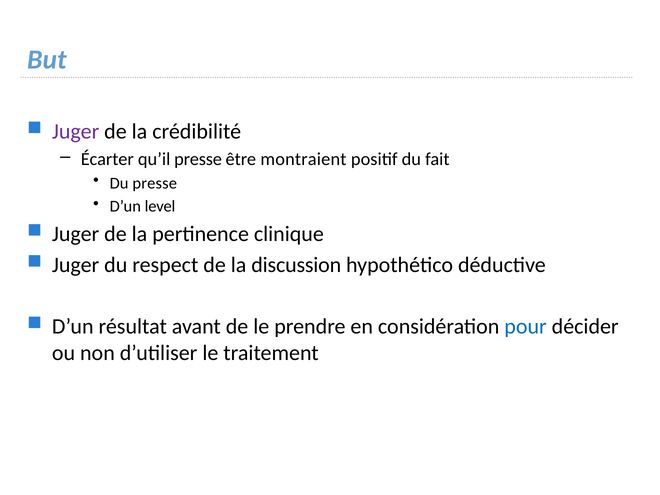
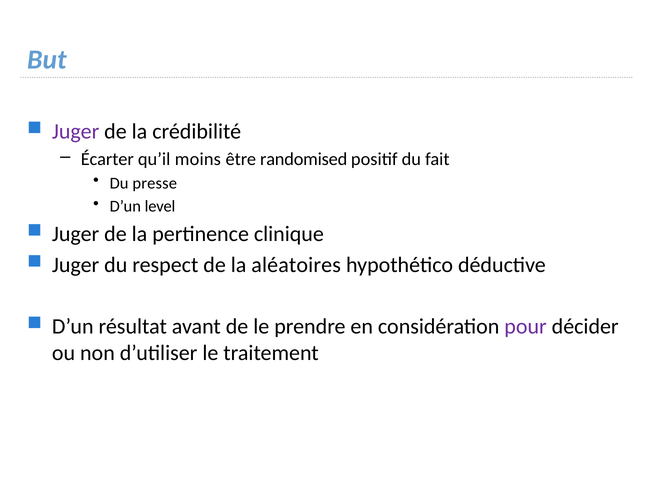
qu’il presse: presse -> moins (198, 159)
montraient: montraient -> randomised (304, 159)
discussion: discussion -> aléatoires (296, 265)
pour colour: blue -> purple (526, 327)
